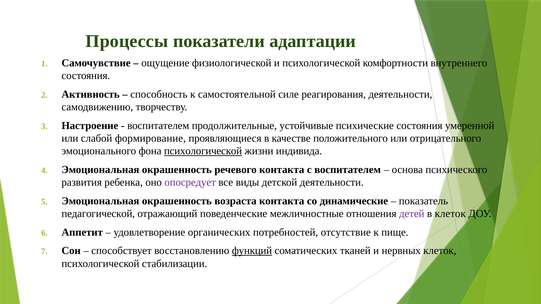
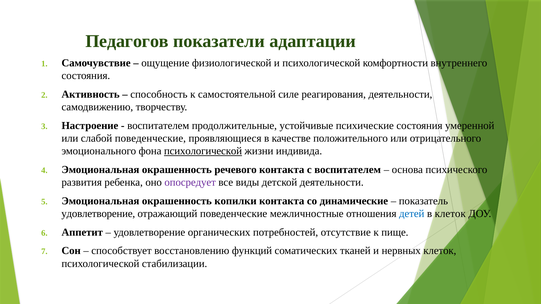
Процессы: Процессы -> Педагогов (127, 41)
слабой формирование: формирование -> поведенческие (150, 138)
возраста: возраста -> копилки (236, 201)
педагогической: педагогической -> удовлетворение (98, 214)
детей colour: purple -> blue (412, 214)
функций underline: present -> none (252, 251)
